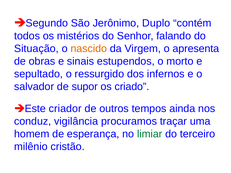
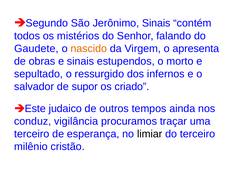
Jerônimo Duplo: Duplo -> Sinais (156, 23)
Situação: Situação -> Gaudete (36, 49)
criador: criador -> judaico (65, 109)
homem: homem -> terceiro (32, 134)
limiar colour: green -> black (150, 134)
